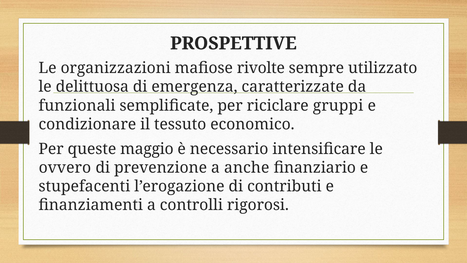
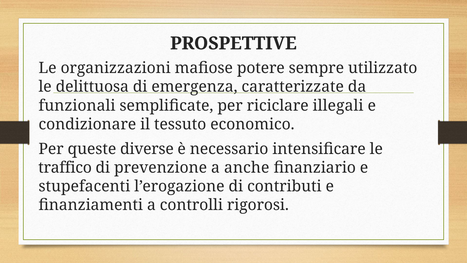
rivolte: rivolte -> potere (261, 68)
gruppi: gruppi -> illegali (338, 105)
maggio: maggio -> diverse (147, 149)
ovvero: ovvero -> traffico (65, 168)
